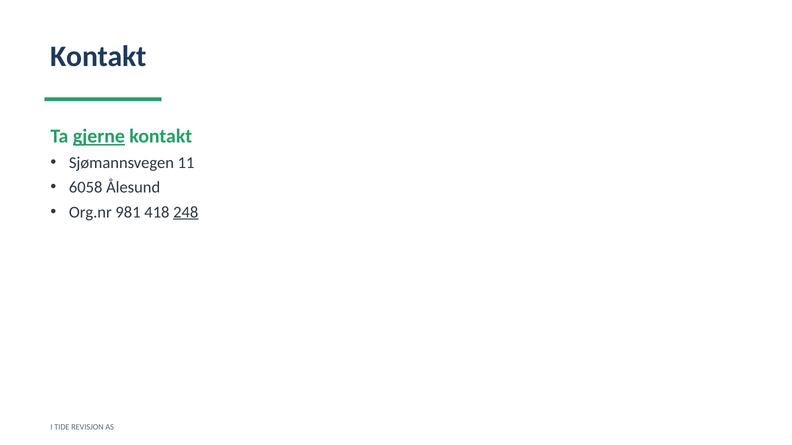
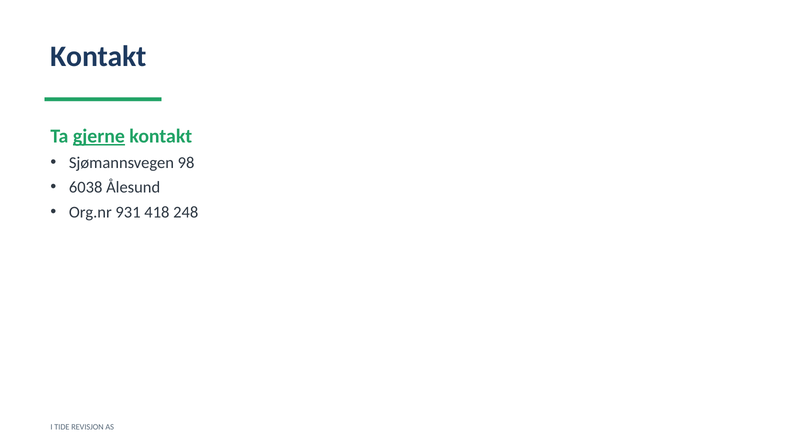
11: 11 -> 98 (186, 163)
6058: 6058 -> 6038 (86, 188)
981: 981 -> 931 (128, 212)
248 underline: present -> none (186, 212)
